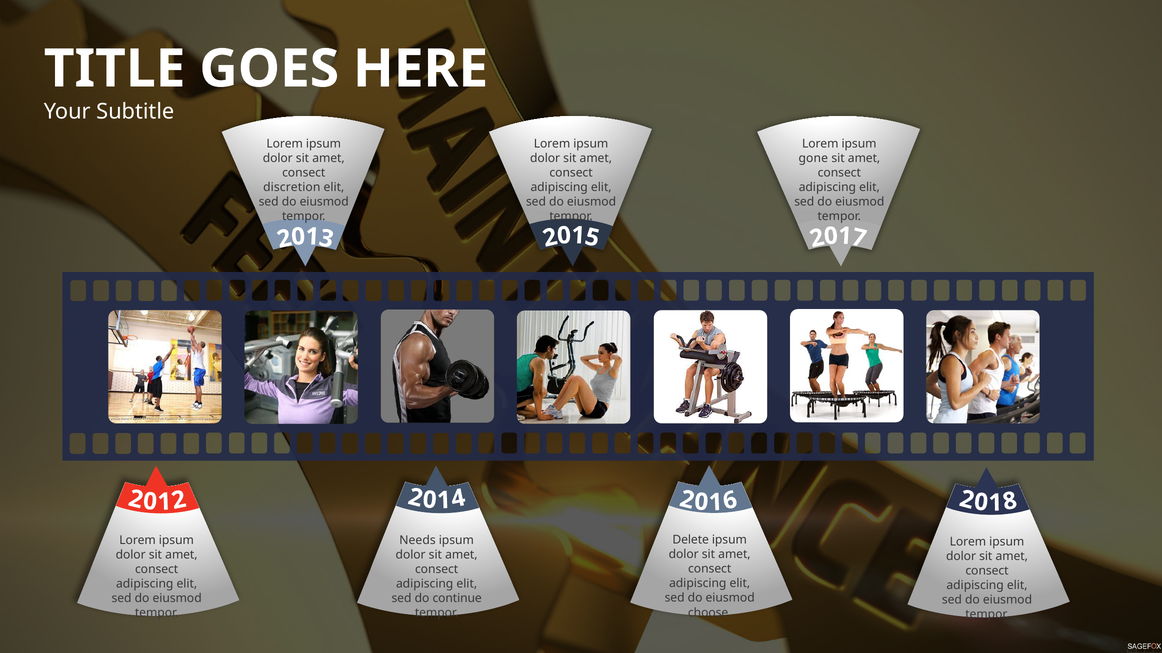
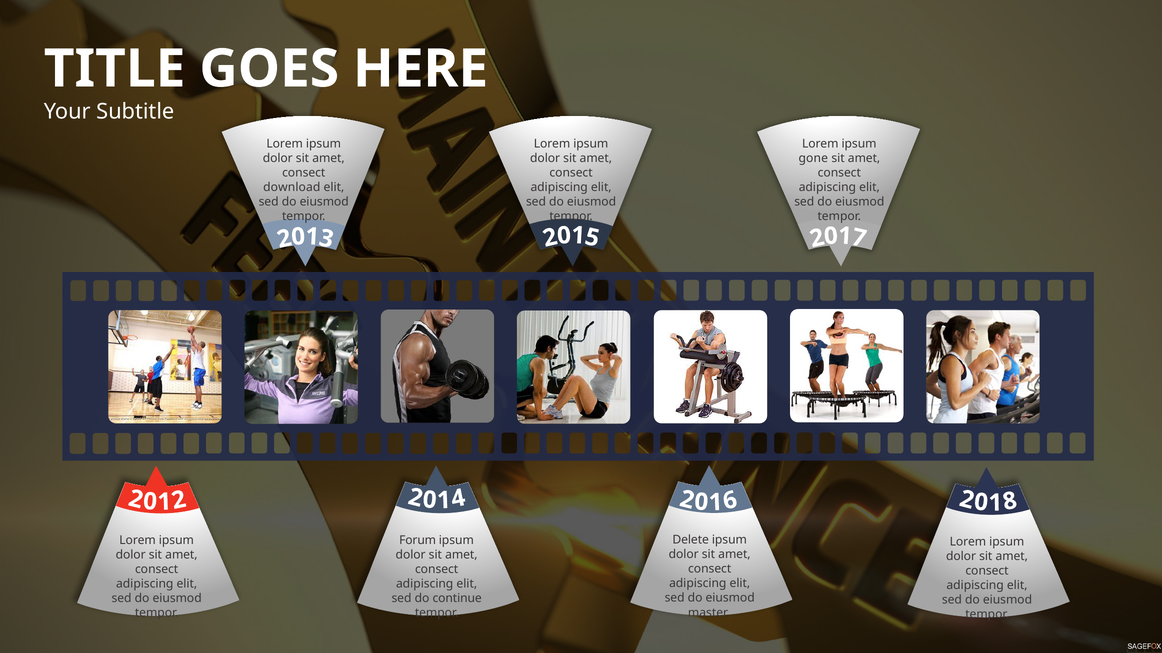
discretion: discretion -> download (292, 188)
Needs: Needs -> Forum (418, 541)
choose: choose -> master (710, 613)
